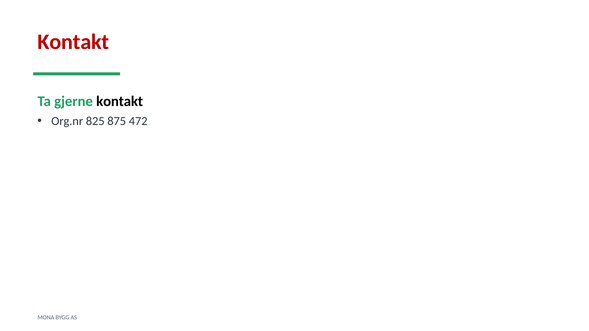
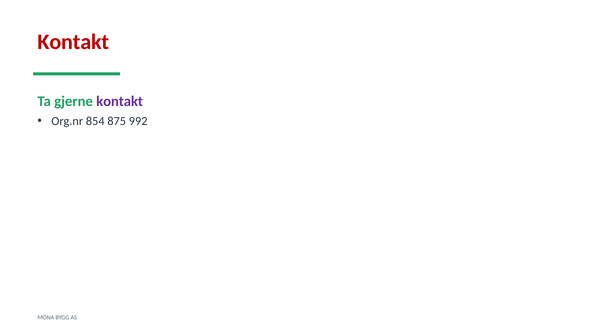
kontakt colour: black -> purple (120, 101)
825: 825 -> 854 (95, 121)
472: 472 -> 992 (138, 121)
